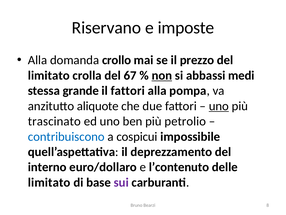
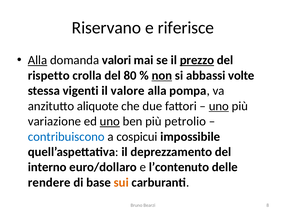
imposte: imposte -> riferisce (186, 28)
Alla underline: none -> present (38, 60)
crollo: crollo -> valori (117, 60)
prezzo underline: none -> present (197, 60)
limitato: limitato -> rispetto (49, 75)
67: 67 -> 80 (130, 75)
medi: medi -> volte (241, 75)
grande: grande -> vigenti (81, 91)
il fattori: fattori -> valore (128, 91)
trascinato: trascinato -> variazione (54, 121)
uno underline: none -> present (110, 121)
limitato: limitato -> rendere (49, 182)
sui colour: purple -> orange (121, 182)
